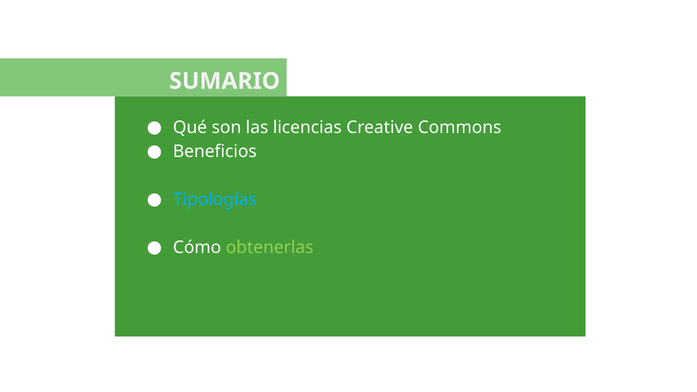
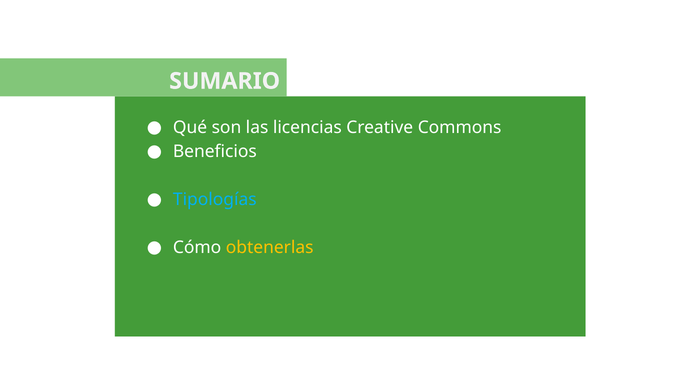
obtenerlas colour: light green -> yellow (270, 248)
